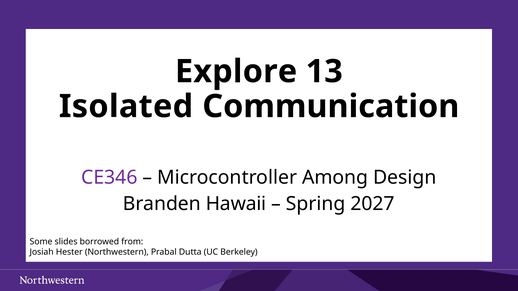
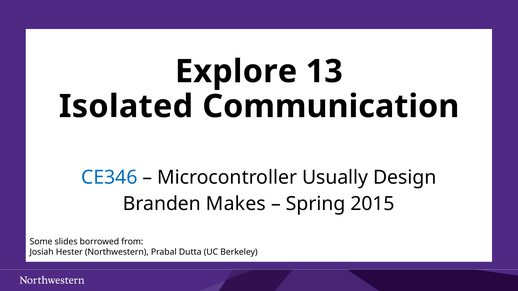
CE346 colour: purple -> blue (109, 177)
Among: Among -> Usually (335, 177)
Hawaii: Hawaii -> Makes (236, 204)
2027: 2027 -> 2015 (373, 204)
